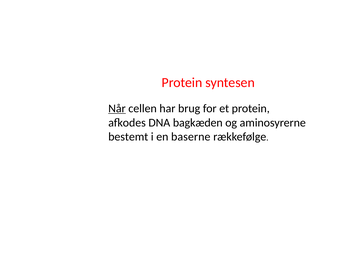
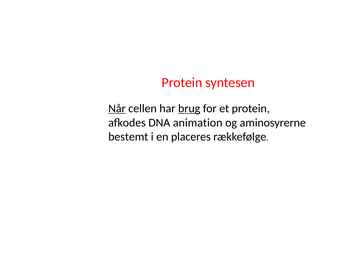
brug underline: none -> present (189, 109)
bagkæden: bagkæden -> animation (198, 123)
baserne: baserne -> placeres (191, 137)
